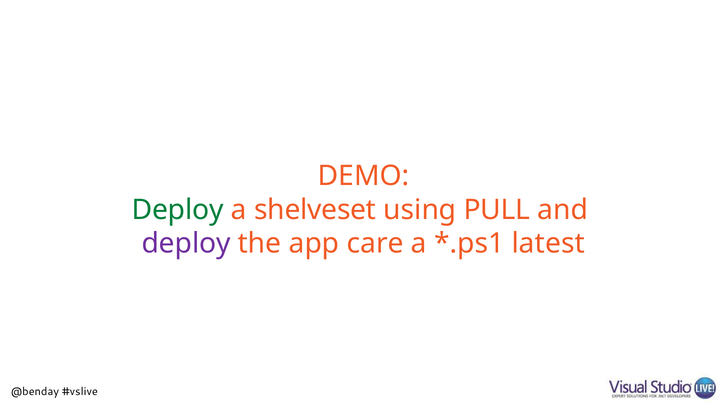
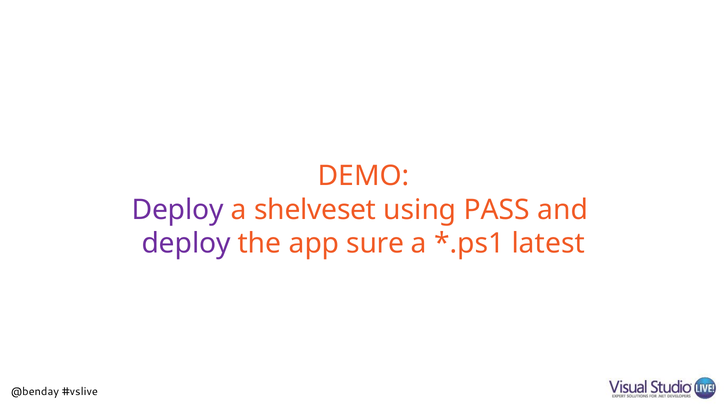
Deploy colour: green -> purple (178, 210)
PULL: PULL -> PASS (497, 210)
care: care -> sure (375, 244)
